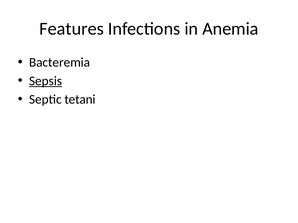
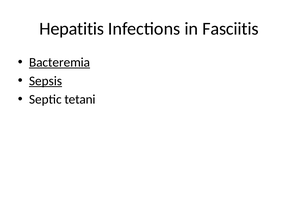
Features: Features -> Hepatitis (72, 29)
Anemia: Anemia -> Fasciitis (230, 29)
Bacteremia underline: none -> present (60, 63)
